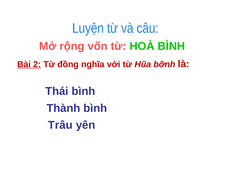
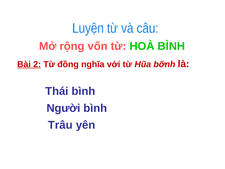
Thành: Thành -> Người (63, 108)
